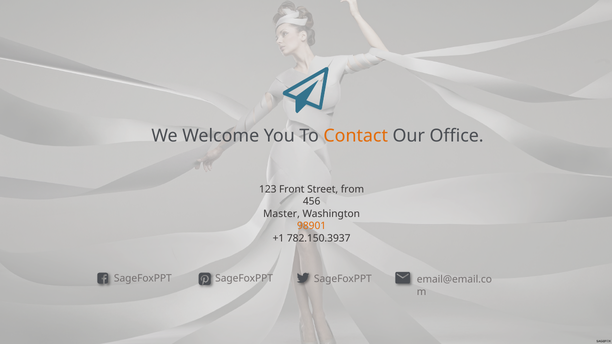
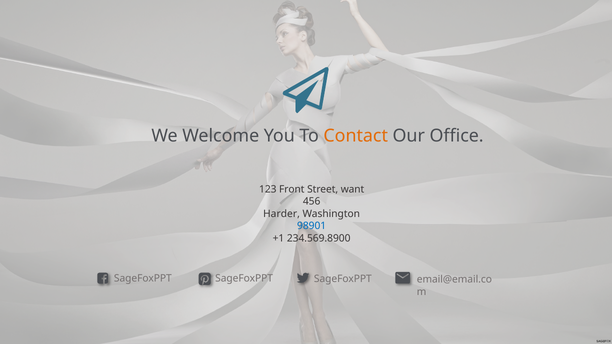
from: from -> want (353, 190)
Master: Master -> Harder (282, 214)
98901 colour: orange -> blue (312, 226)
782.150.3937: 782.150.3937 -> 234.569.8900 (319, 238)
